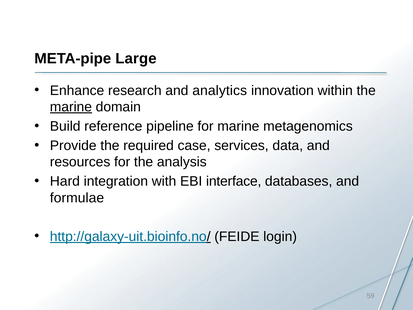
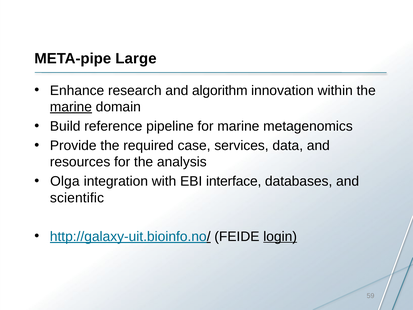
analytics: analytics -> algorithm (220, 90)
Hard: Hard -> Olga (65, 181)
formulae: formulae -> scientific (77, 198)
login underline: none -> present (280, 236)
